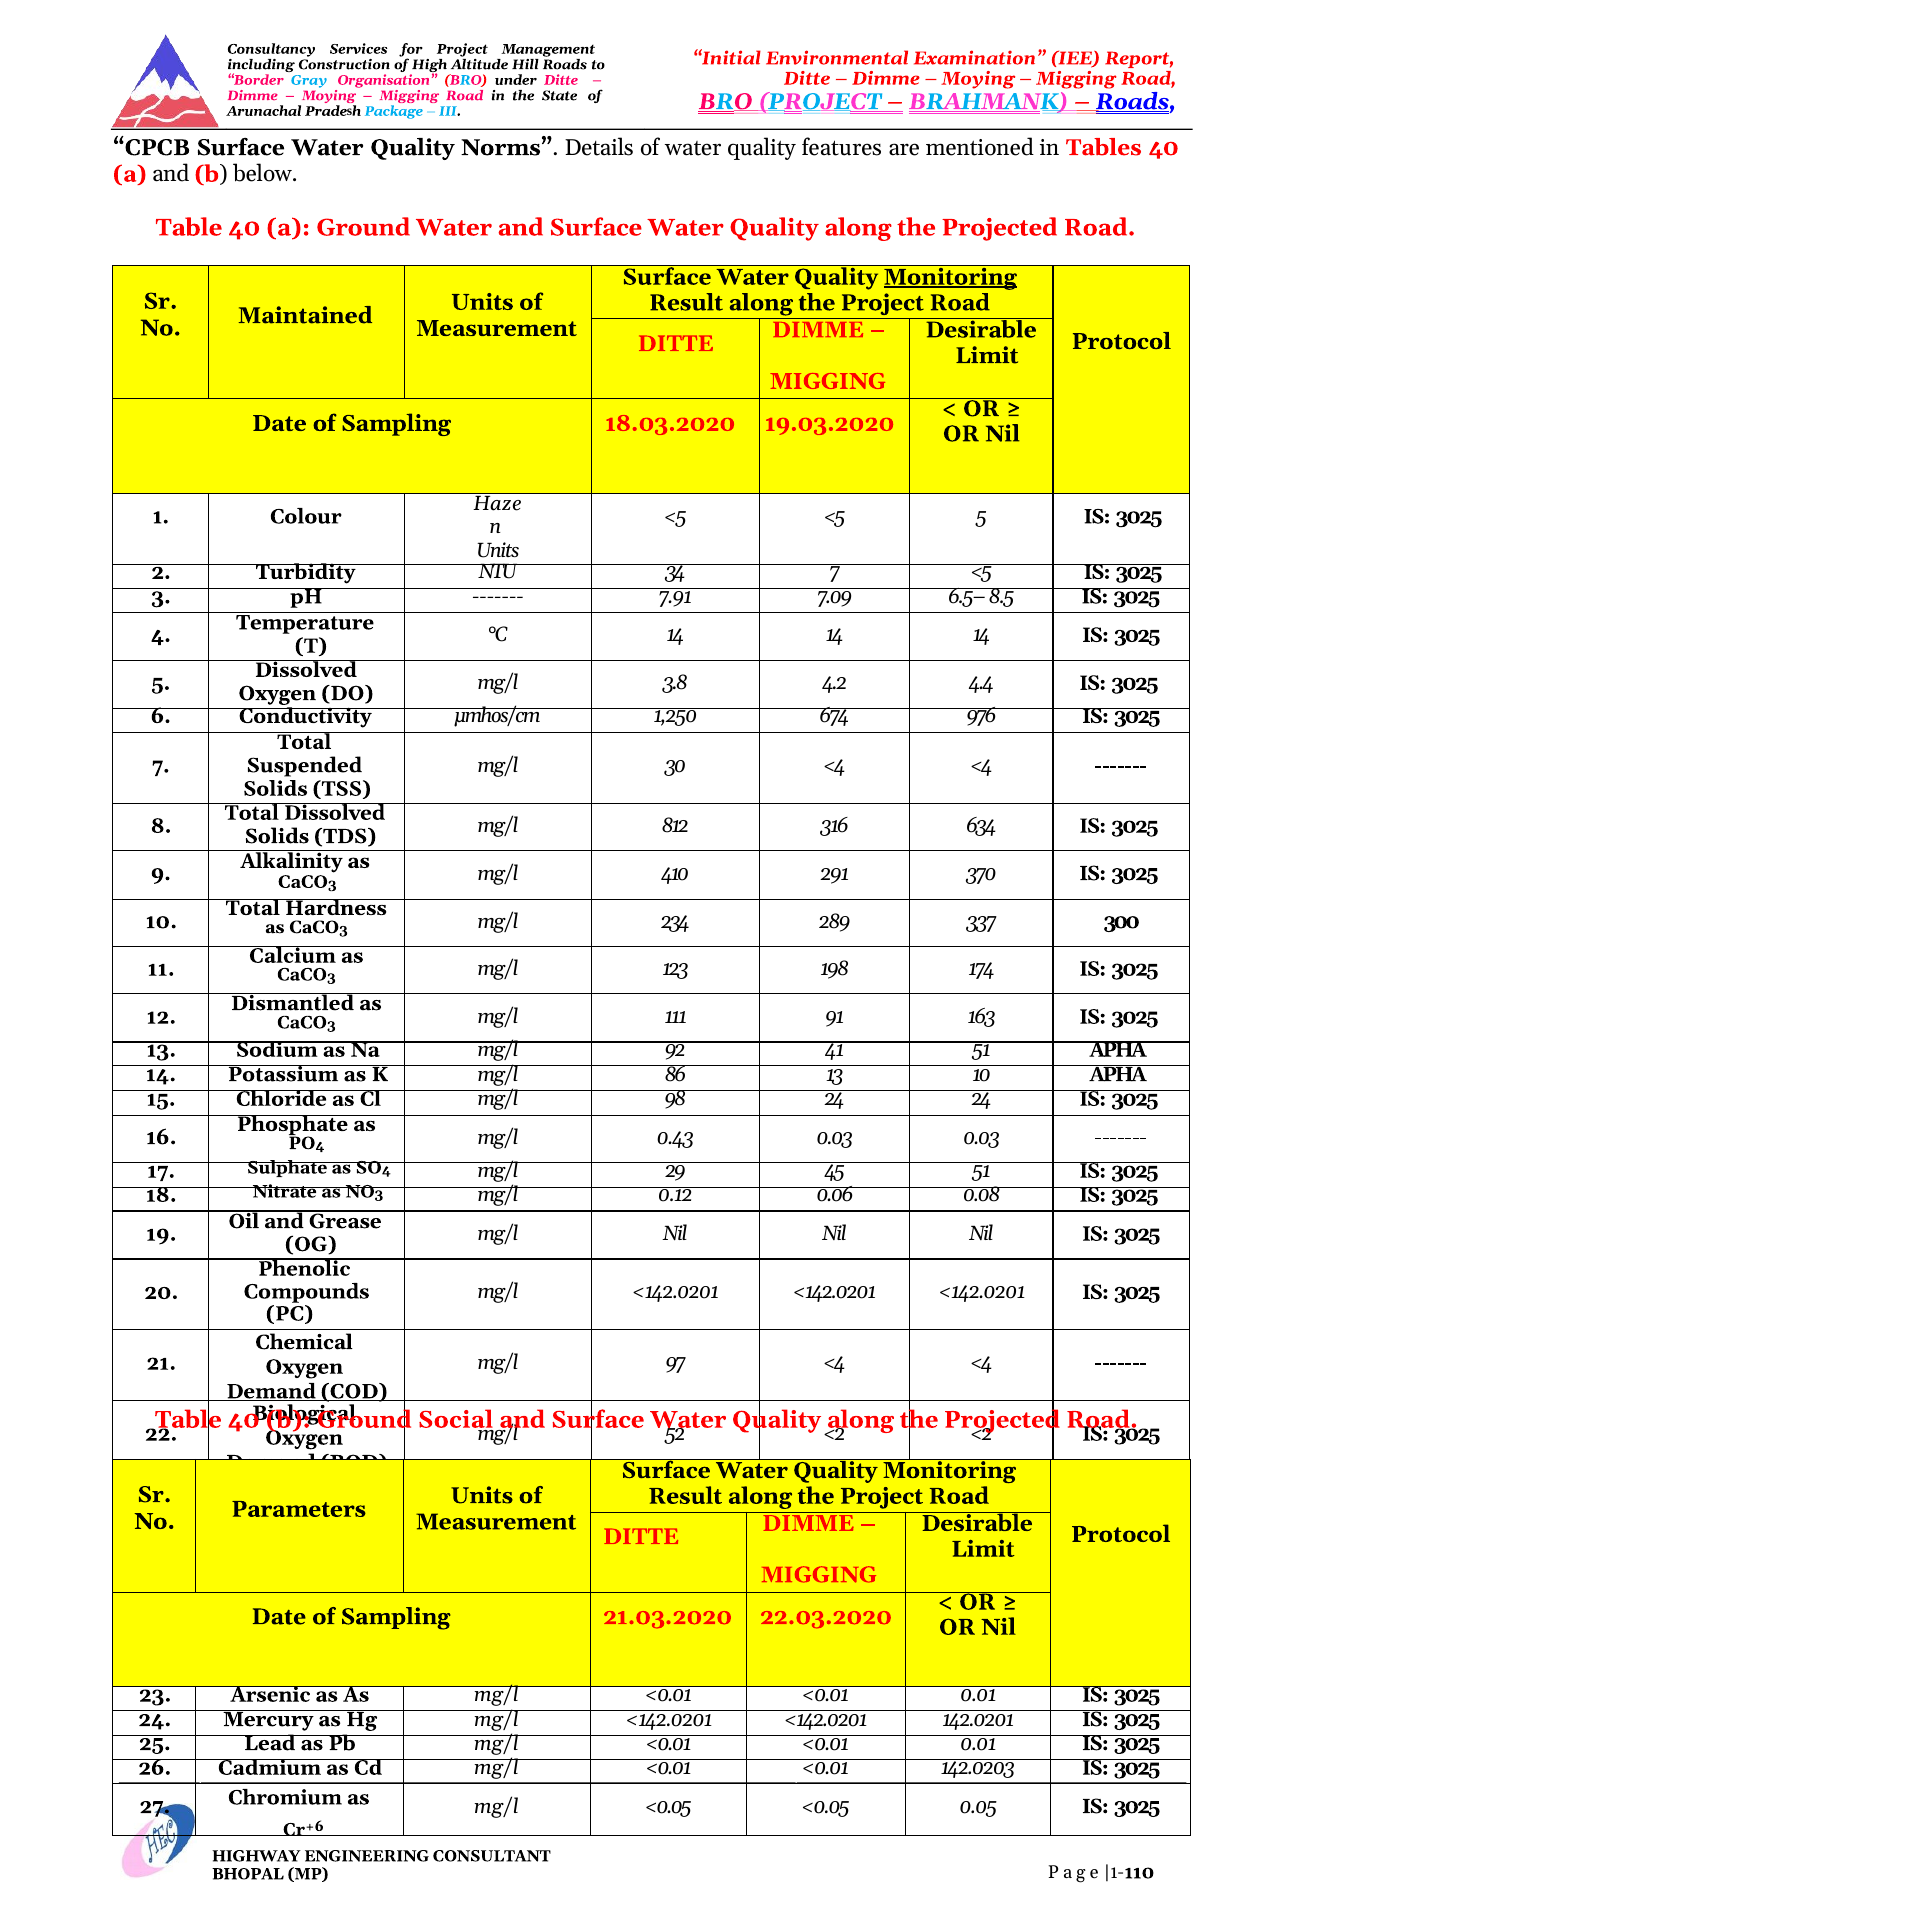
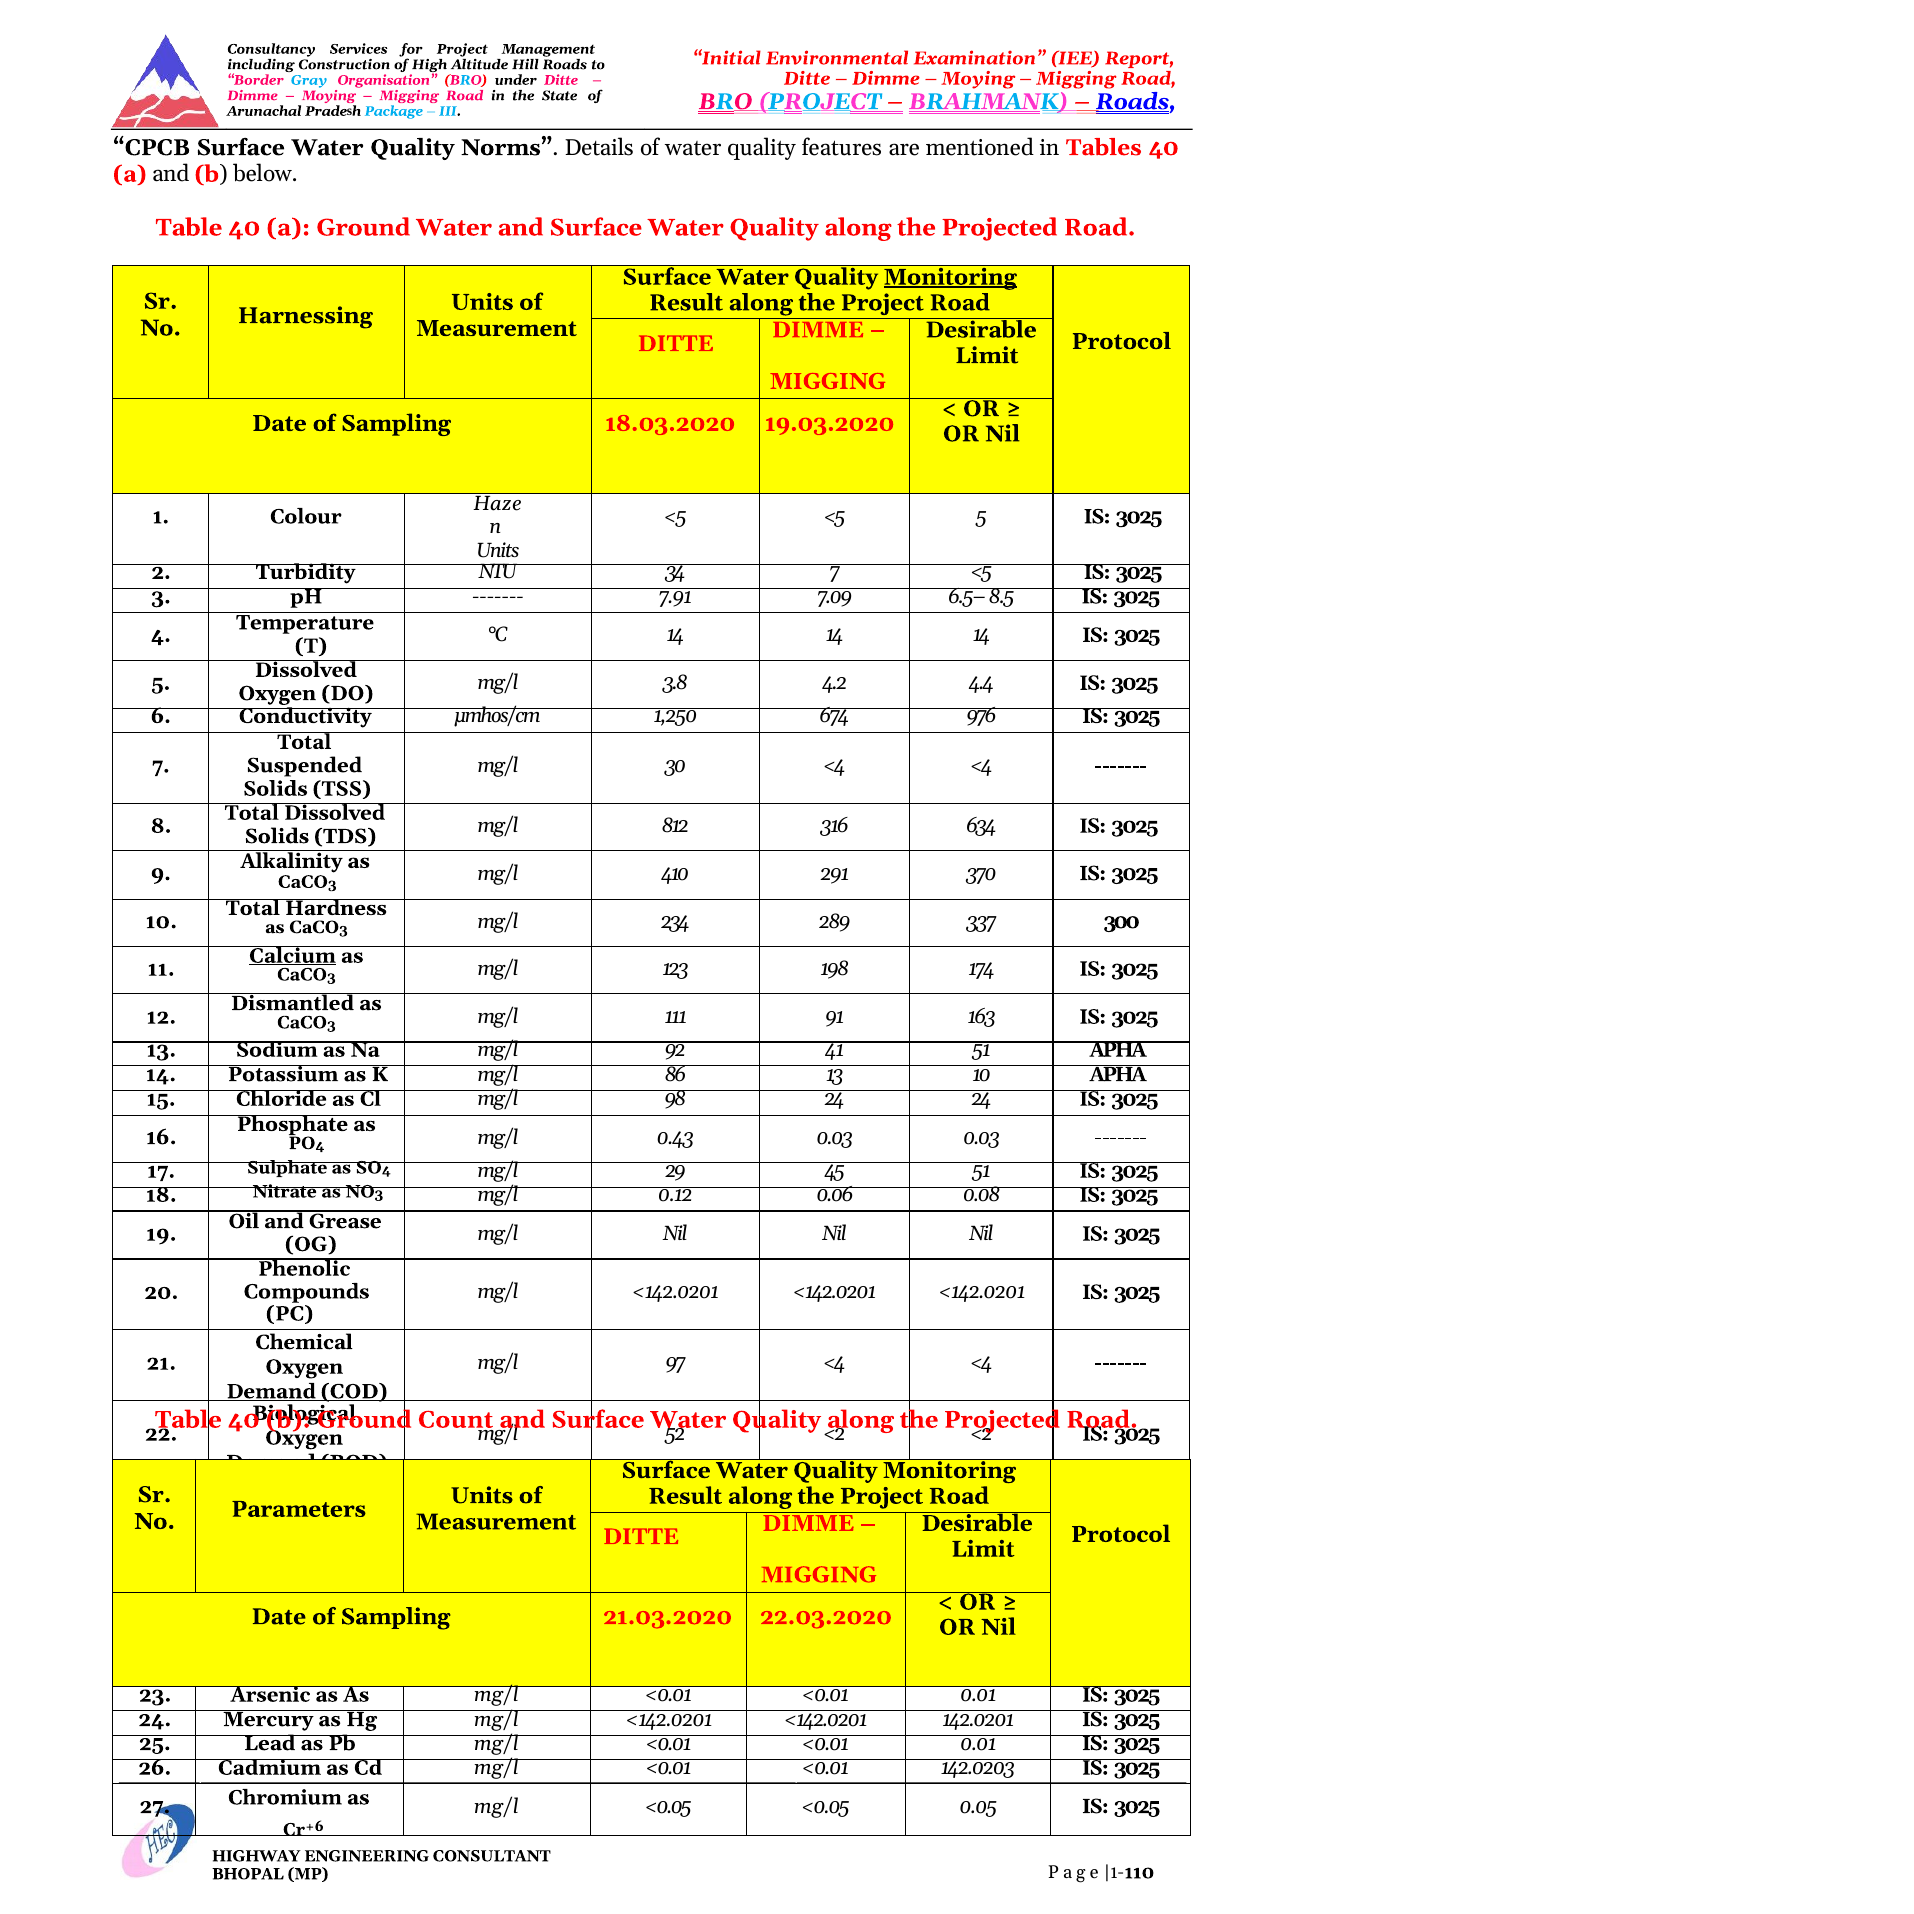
Maintained: Maintained -> Harnessing (305, 316)
Calcium underline: none -> present (292, 956)
Social: Social -> Count (456, 1420)
